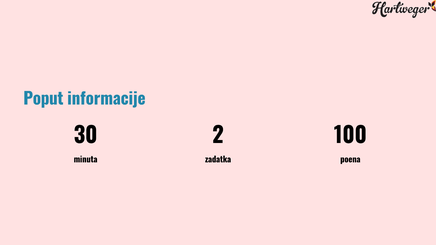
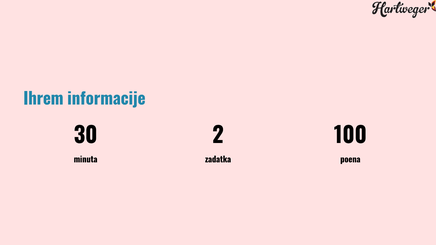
Poput: Poput -> Ihrem (43, 99)
